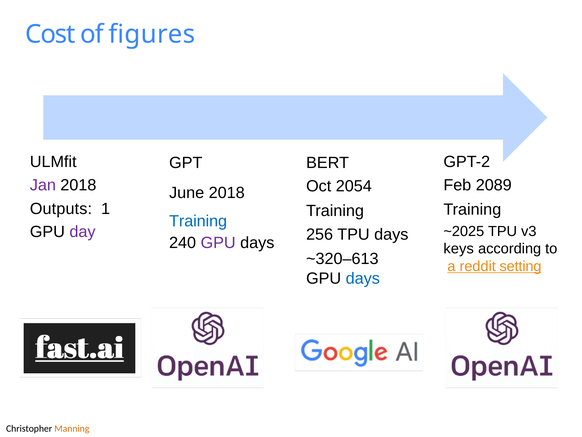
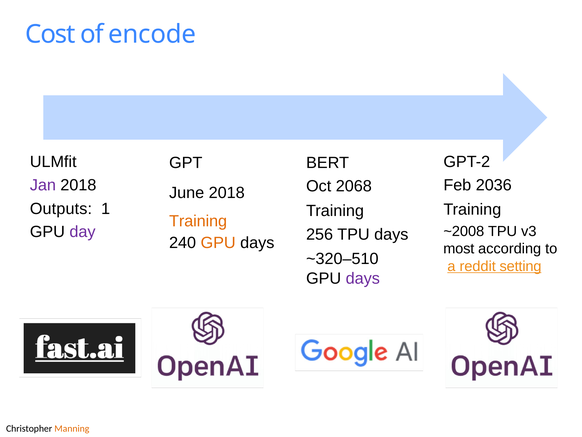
figures: figures -> encode (152, 34)
2089: 2089 -> 2036 (494, 185)
2054: 2054 -> 2068 (354, 186)
Training colour: blue -> orange (198, 221)
~2025: ~2025 -> ~2008 (464, 231)
GPU colour: purple -> orange (218, 243)
keys: keys -> most (459, 248)
~320–613: ~320–613 -> ~320–510 (342, 259)
days colour: blue -> purple (363, 278)
